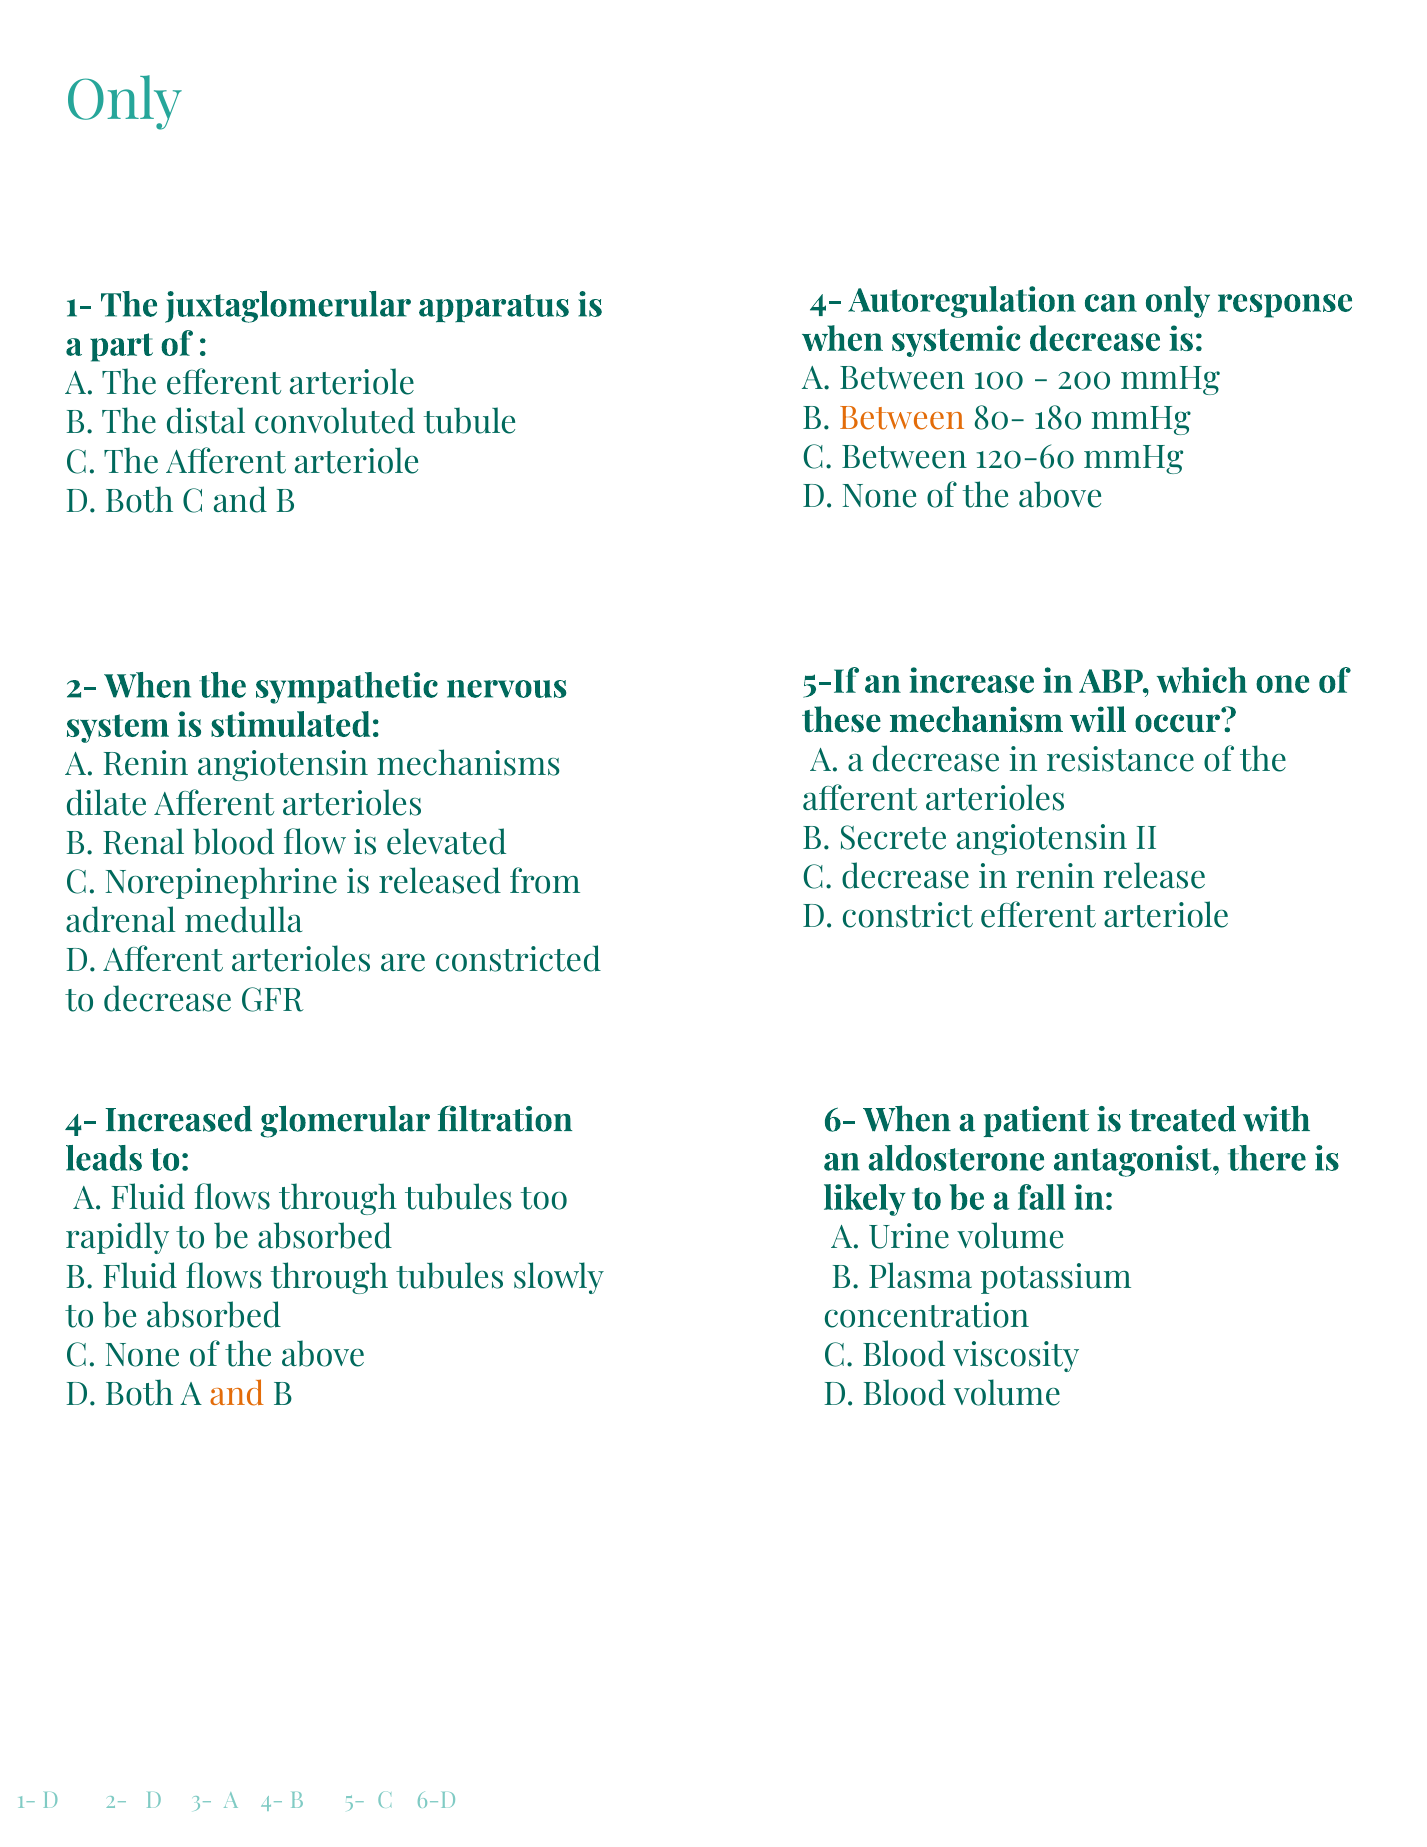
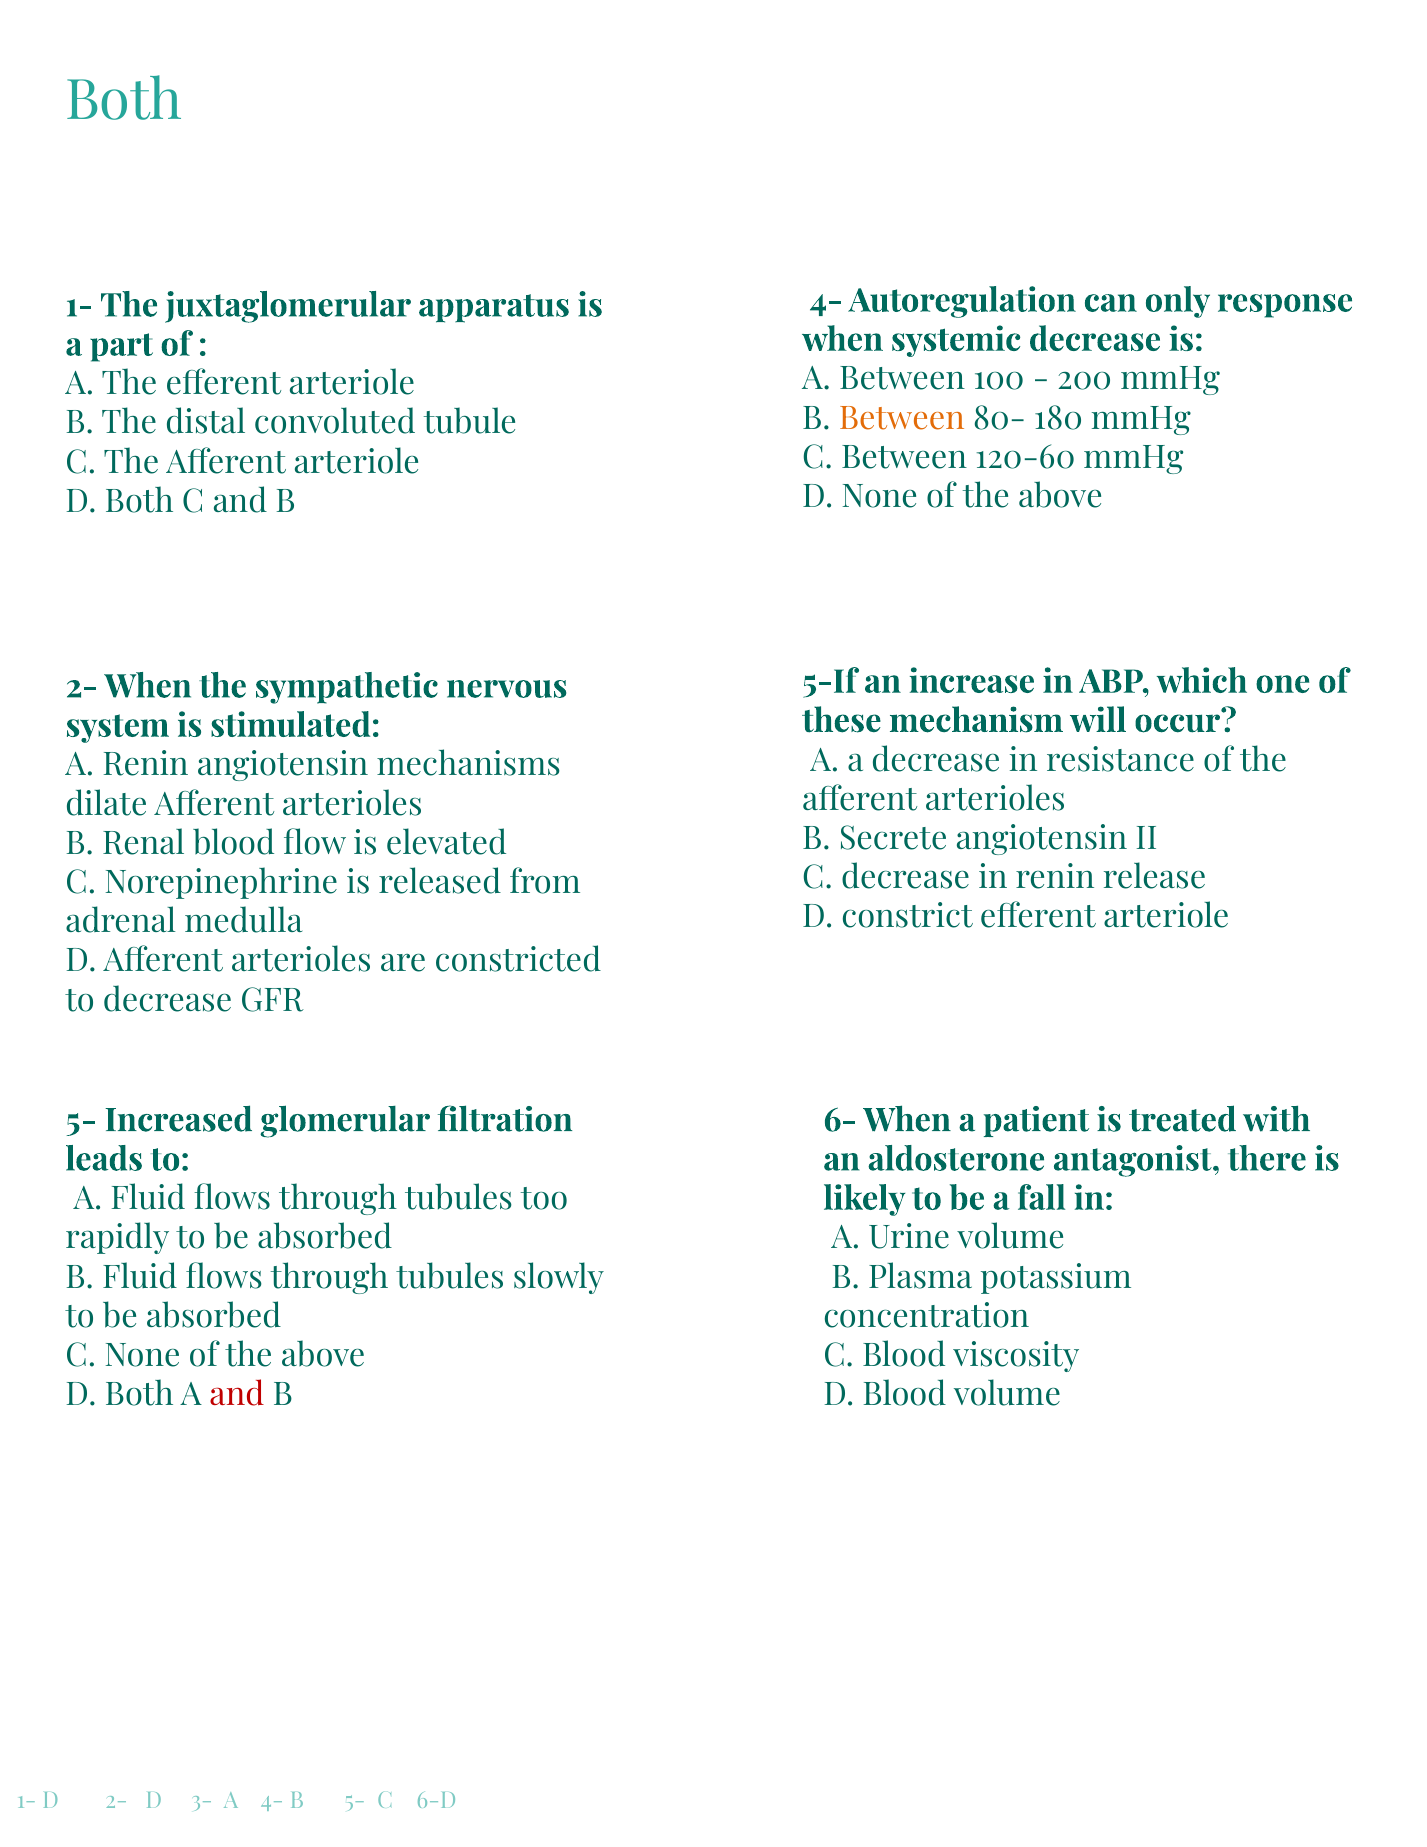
Only: Only -> Both (124, 101)
4-: 4- -> 5- (81, 1120)
and colour: orange -> red (237, 1395)
